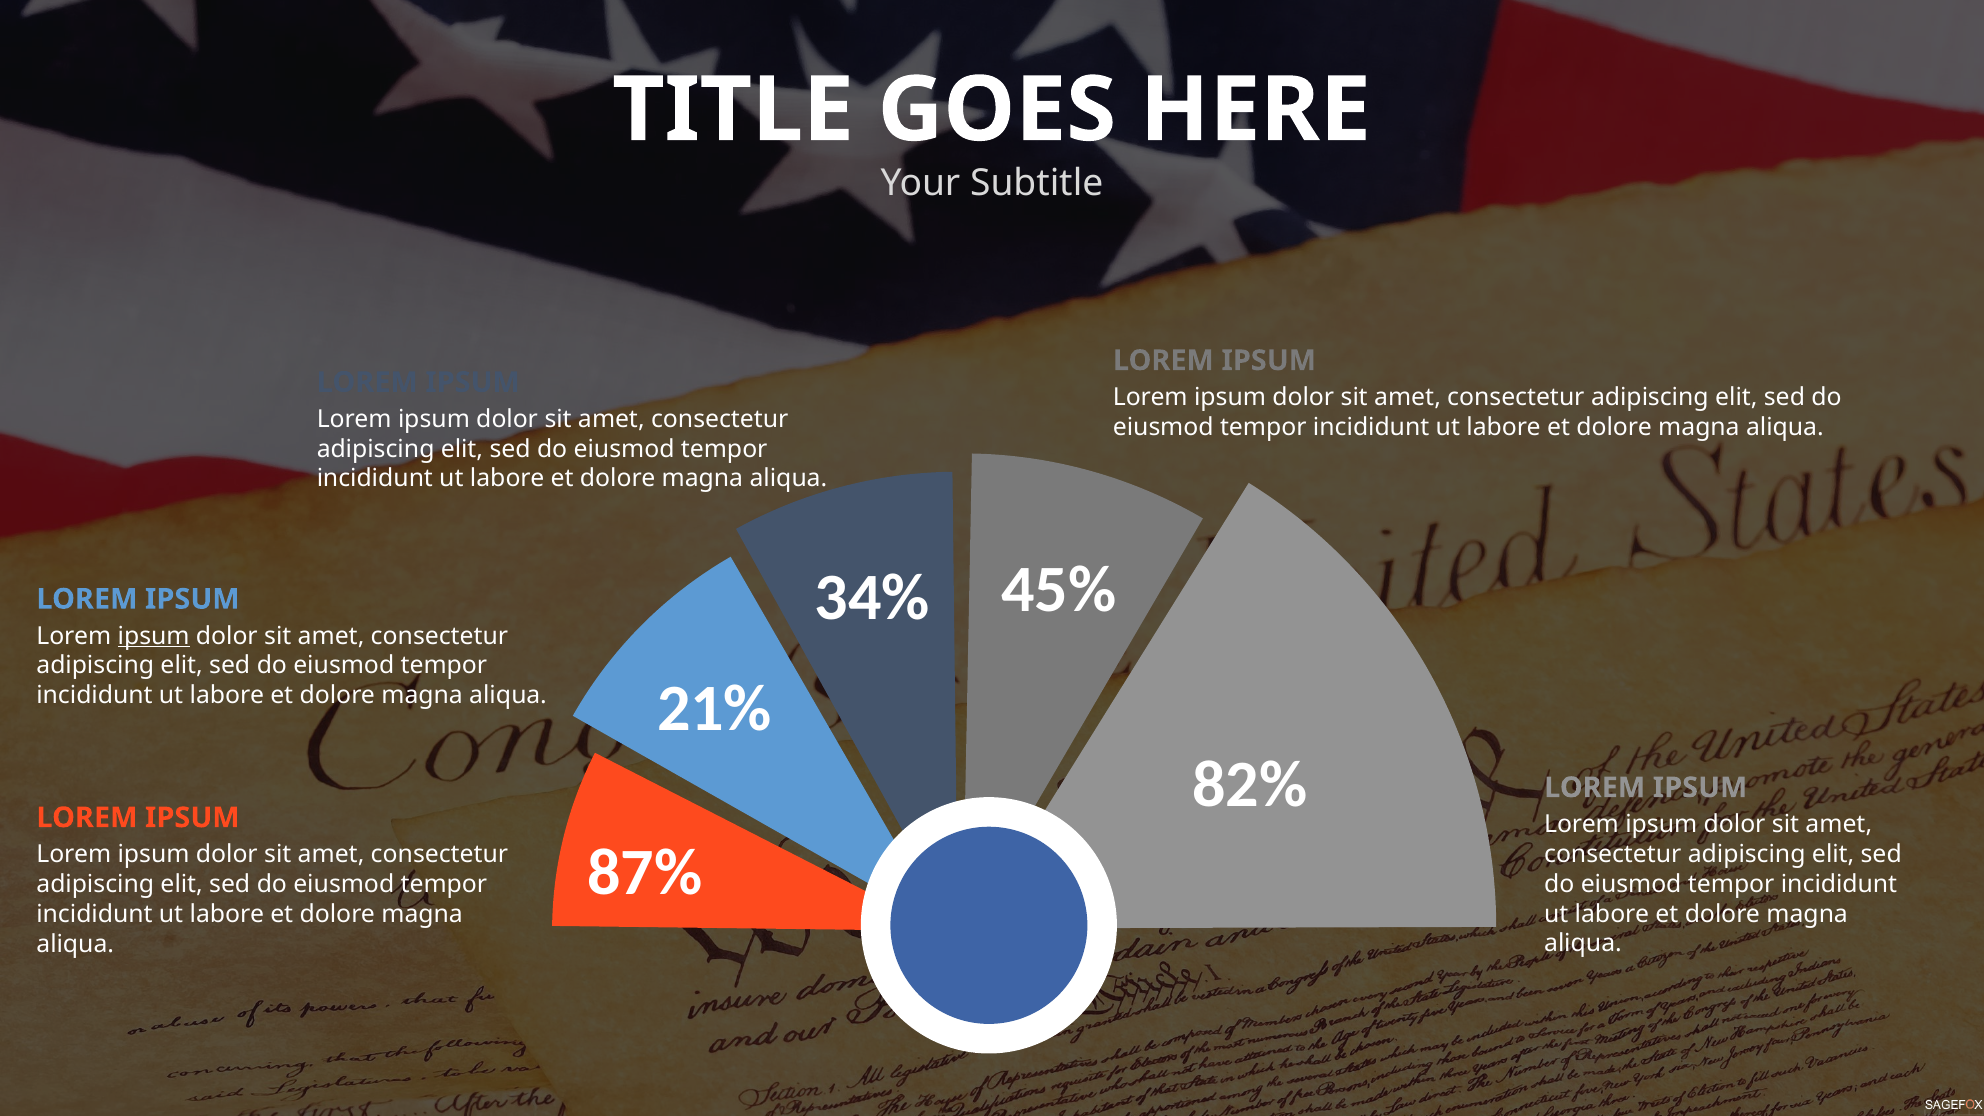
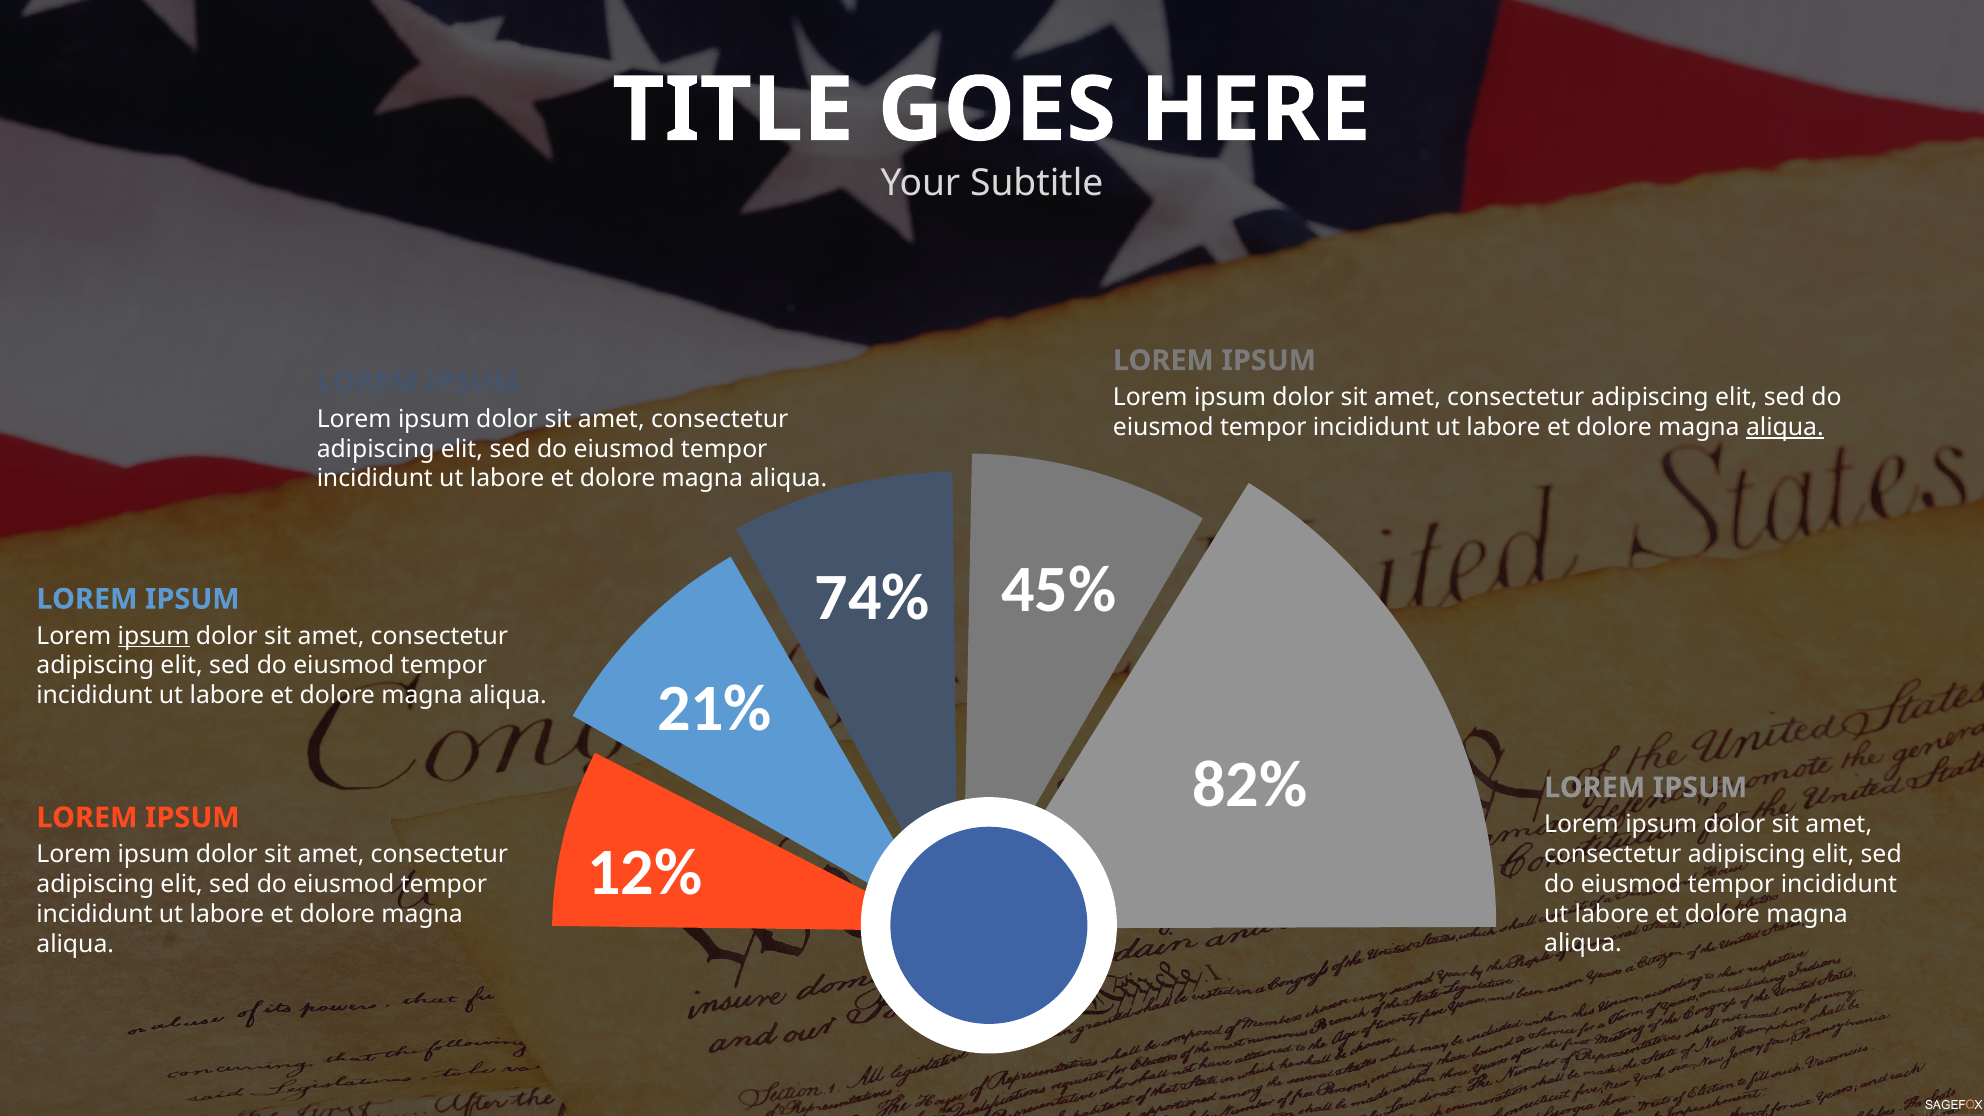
aliqua underline: none -> present (1785, 427)
34%: 34% -> 74% (873, 597)
87%: 87% -> 12% (645, 872)
